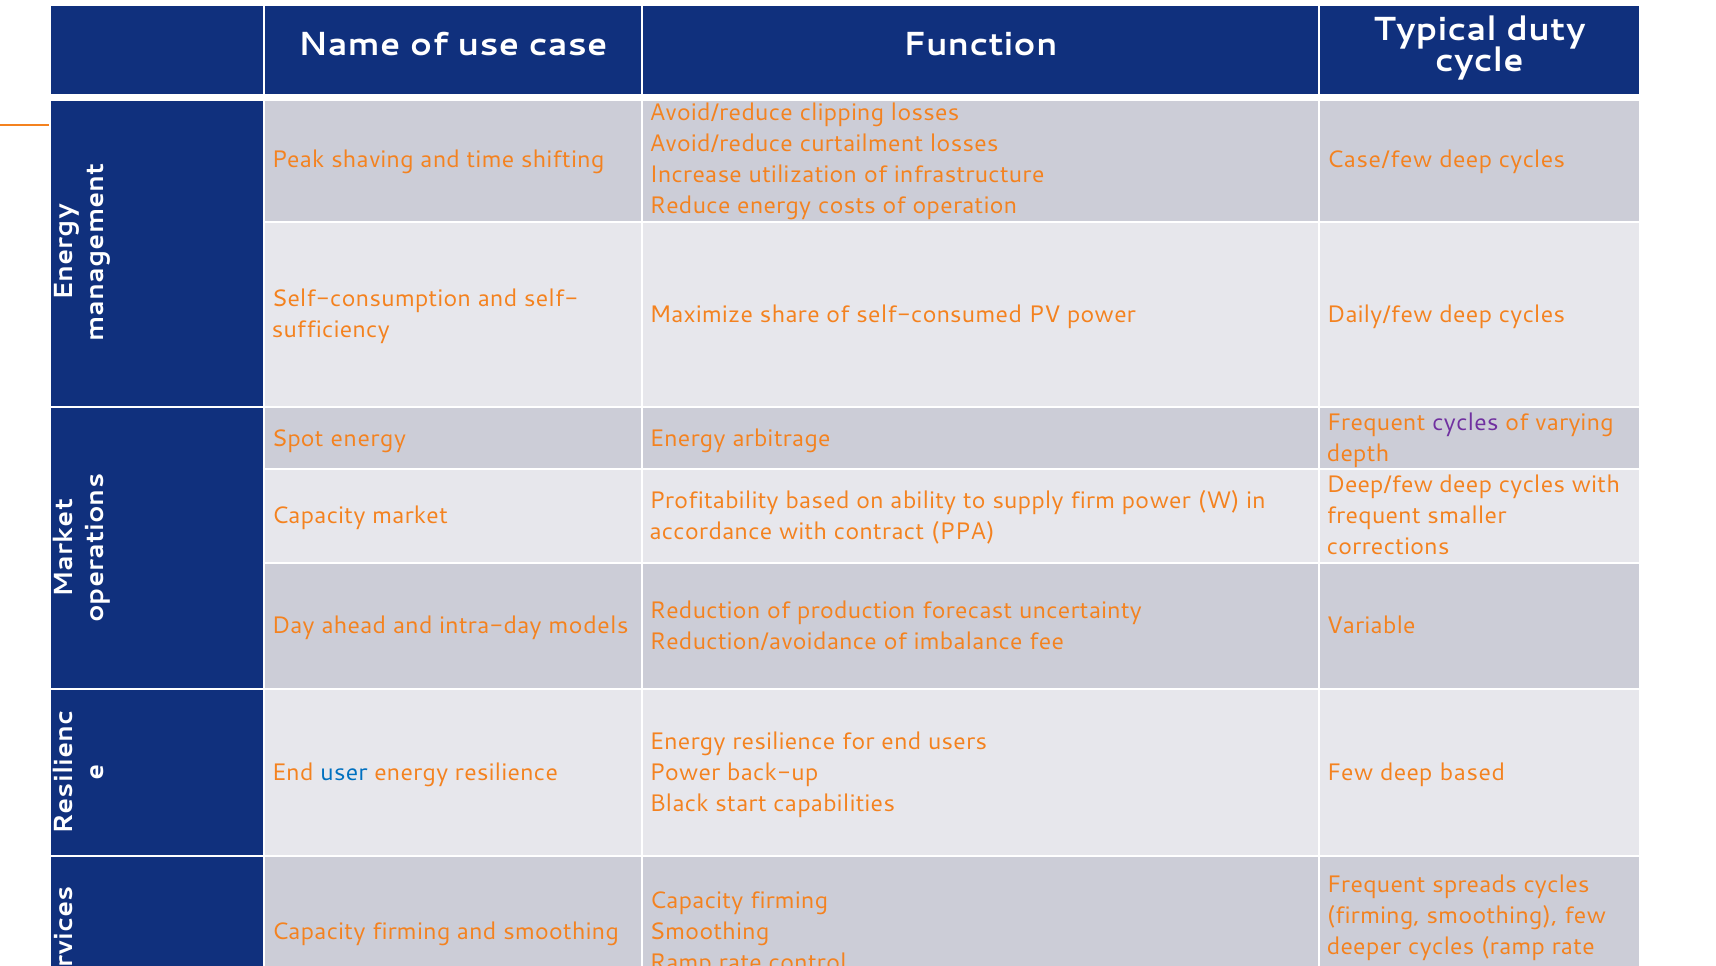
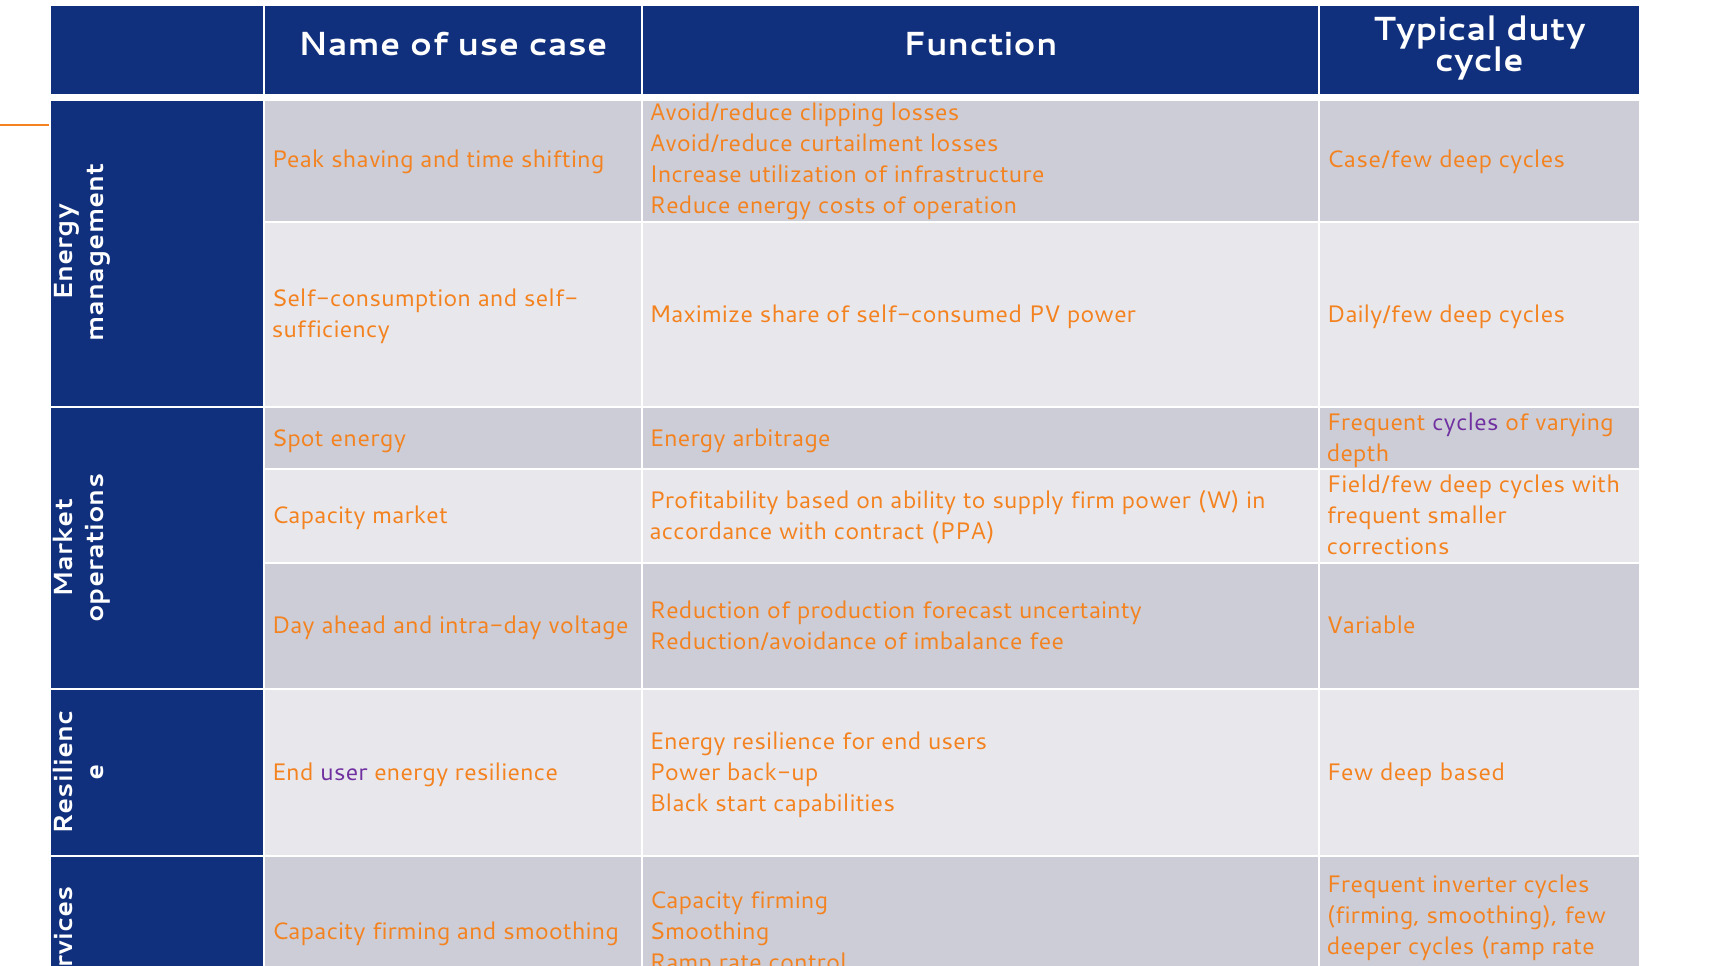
Deep/few: Deep/few -> Field/few (1380, 484)
intra-day models: models -> voltage (589, 625)
user colour: blue -> purple (344, 772)
spreads: spreads -> inverter (1474, 884)
